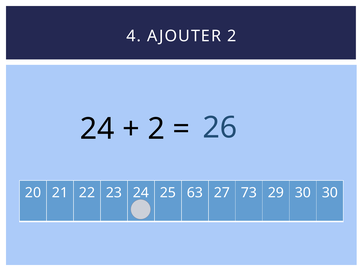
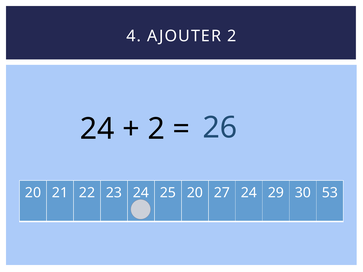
25 63: 63 -> 20 (195, 193)
27 73: 73 -> 24 (249, 193)
30 30: 30 -> 53 (330, 193)
